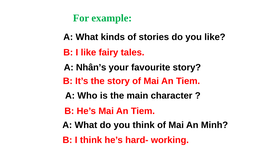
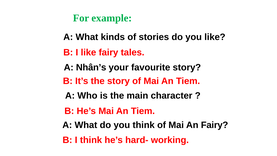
An Minh: Minh -> Fairy (215, 125)
